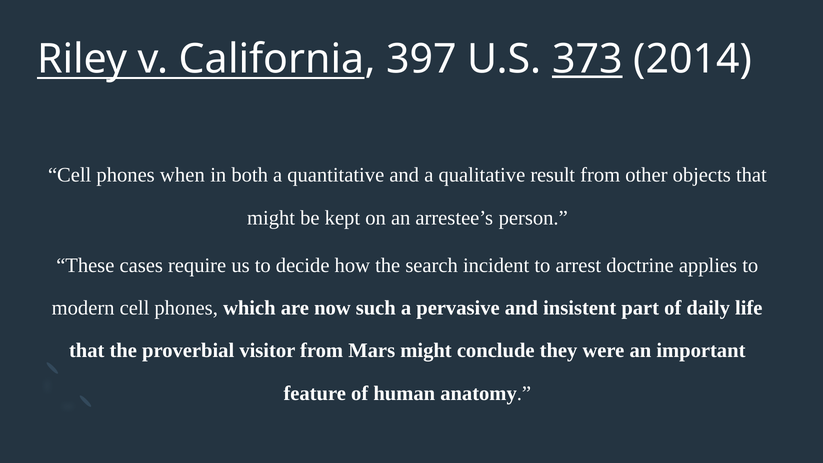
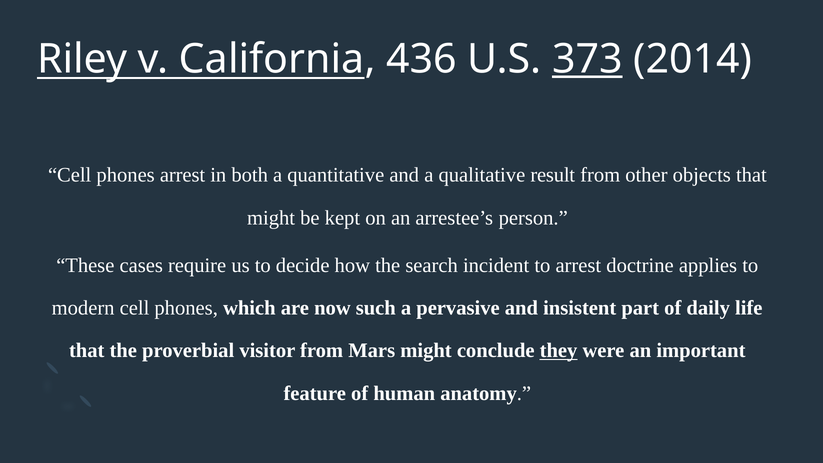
397: 397 -> 436 (422, 59)
phones when: when -> arrest (183, 175)
they underline: none -> present (559, 351)
